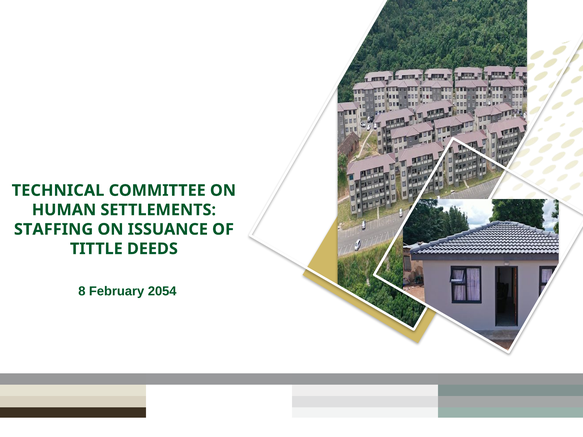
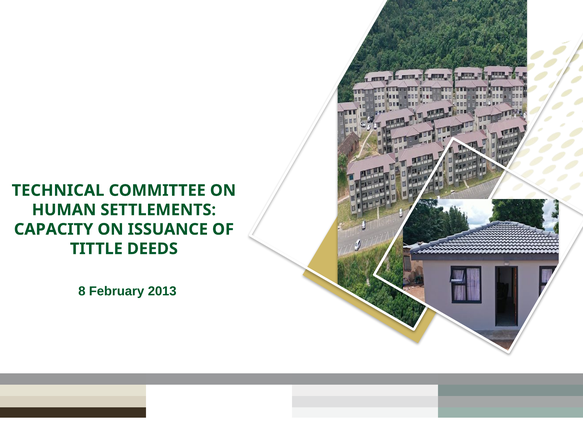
STAFFING: STAFFING -> CAPACITY (54, 229)
2054: 2054 -> 2013 (162, 291)
